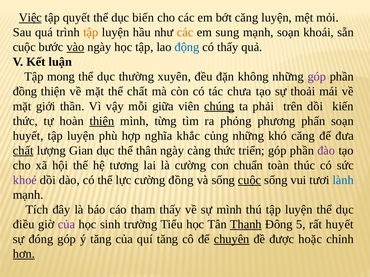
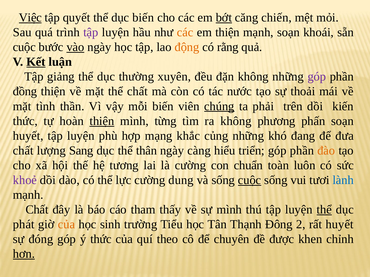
bớt underline: none -> present (224, 18)
căng luyện: luyện -> chiến (277, 18)
tập colour: orange -> purple (91, 32)
em sung: sung -> thiện (228, 32)
động colour: blue -> orange (187, 47)
có thấy: thấy -> rằng (228, 47)
Kết underline: none -> present (36, 62)
mong: mong -> giảng (61, 77)
chưa: chưa -> nước (239, 92)
giới: giới -> tình (46, 106)
mỗi giữa: giữa -> biến (163, 106)
ra phỏng: phỏng -> không (236, 121)
nghĩa: nghĩa -> mạng (159, 136)
khó căng: căng -> đang (303, 136)
chất underline: present -> none (23, 151)
Gian: Gian -> Sang (81, 151)
càng thức: thức -> hiểu (225, 151)
đào colour: purple -> orange (326, 151)
thúc: thúc -> luôn (305, 166)
cường đồng: đồng -> dung (181, 180)
Tích: Tích -> Chất (37, 210)
thể underline: none -> present (324, 210)
điều: điều -> phát (24, 225)
của colour: purple -> orange (67, 225)
Thạnh underline: present -> none (246, 225)
5: 5 -> 2 (301, 225)
ý tăng: tăng -> thức (101, 240)
quí tăng: tăng -> theo (167, 240)
chuyên underline: present -> none (232, 240)
hoặc: hoặc -> khen (310, 240)
